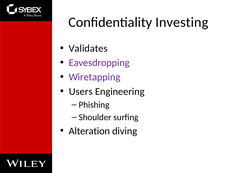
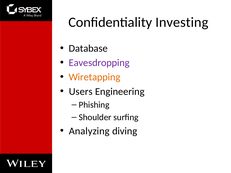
Validates: Validates -> Database (88, 48)
Wiretapping colour: purple -> orange (95, 77)
Alteration: Alteration -> Analyzing (89, 131)
